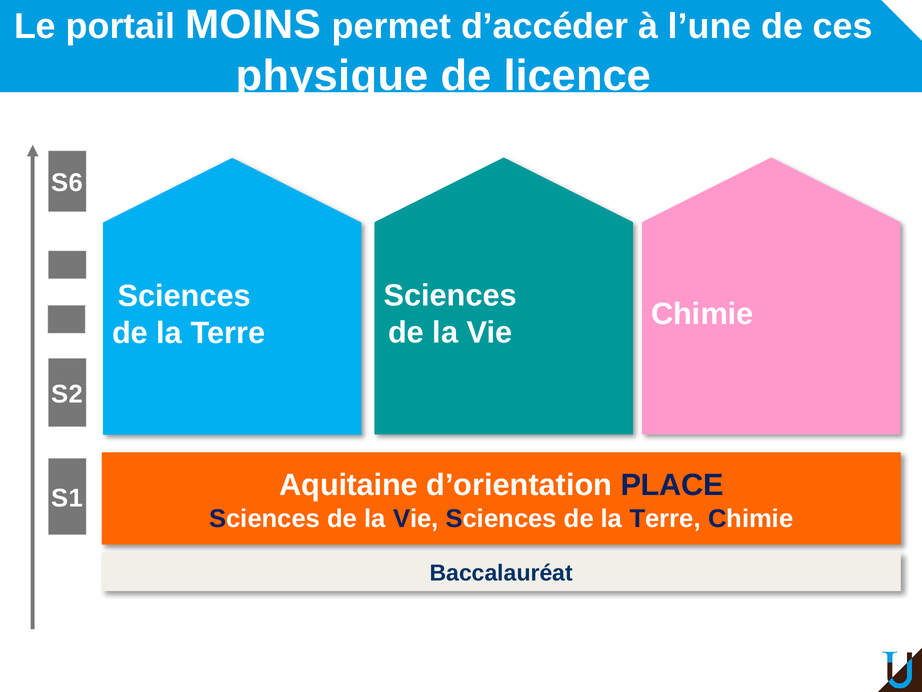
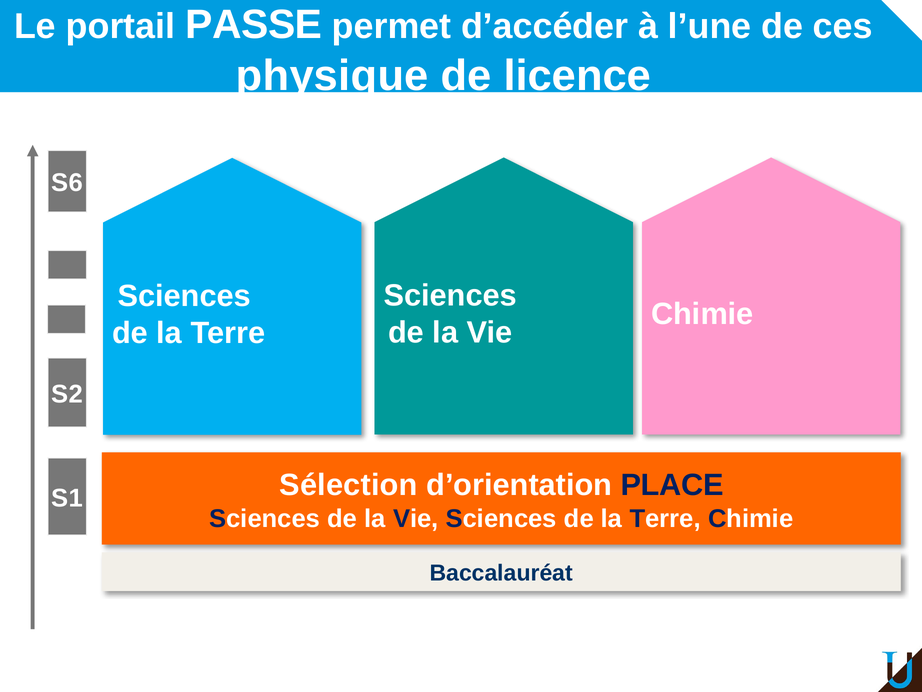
MOINS: MOINS -> PASSE (254, 25)
Aquitaine: Aquitaine -> Sélection (348, 485)
